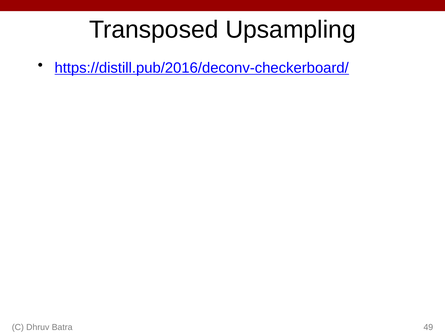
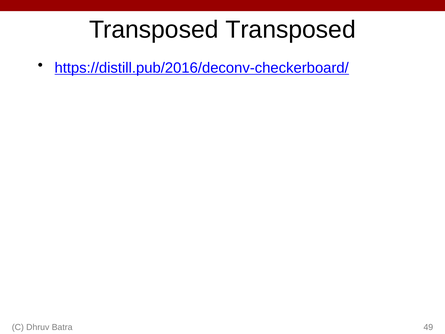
Transposed Upsampling: Upsampling -> Transposed (291, 30)
